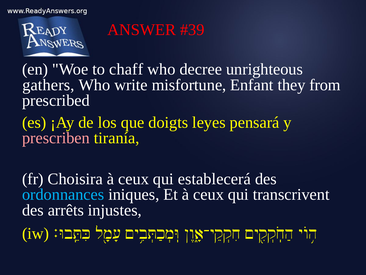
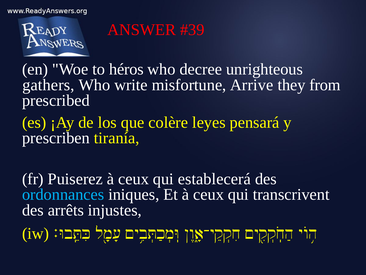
chaff: chaff -> héros (126, 69)
Enfant: Enfant -> Arrive (252, 85)
doigts: doigts -> colère (168, 122)
prescriben colour: pink -> white (56, 138)
Choisira: Choisira -> Puiserez (75, 179)
